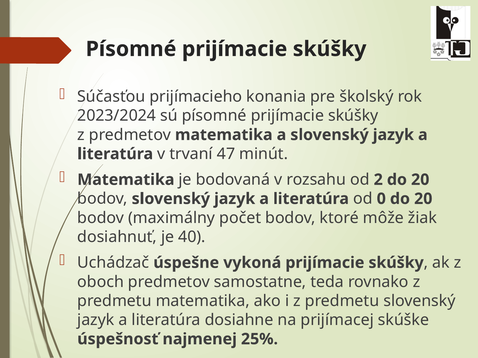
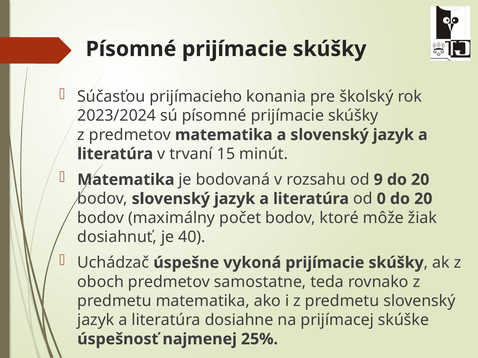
47: 47 -> 15 (226, 154)
2: 2 -> 9 (378, 180)
